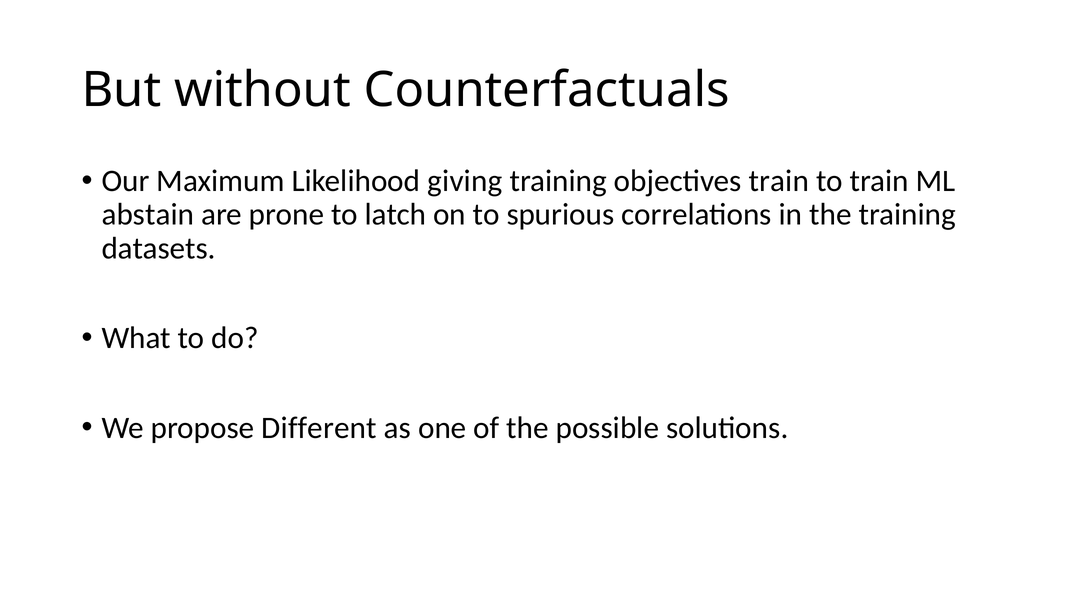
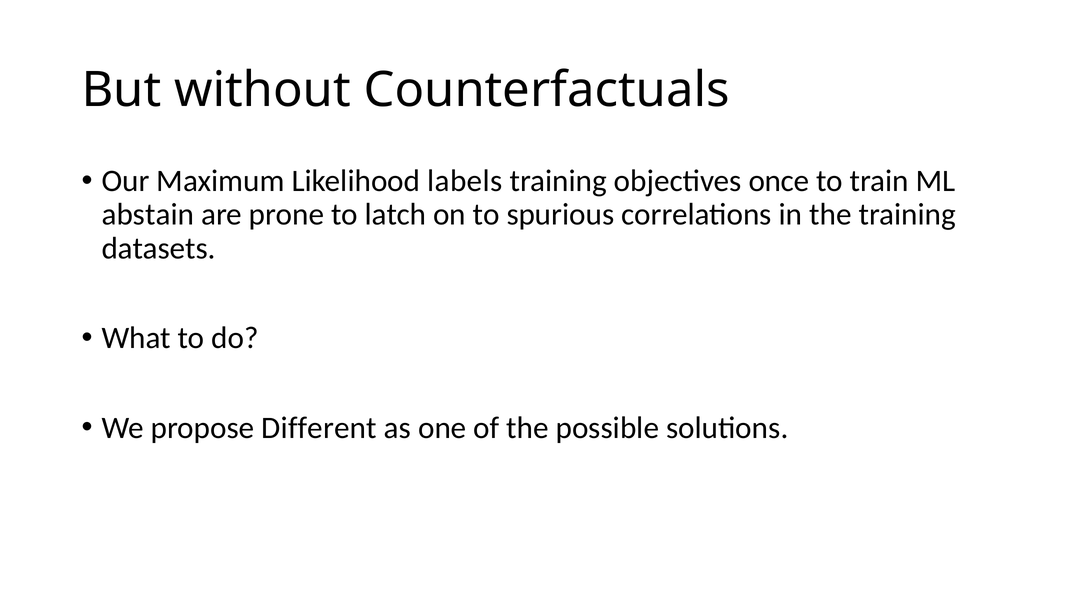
giving: giving -> labels (465, 181)
objectives train: train -> once (779, 181)
